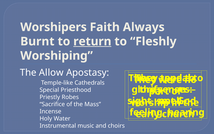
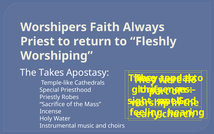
Burnt: Burnt -> Priest (37, 41)
return underline: present -> none (92, 41)
Allow: Allow -> Takes (51, 73)
